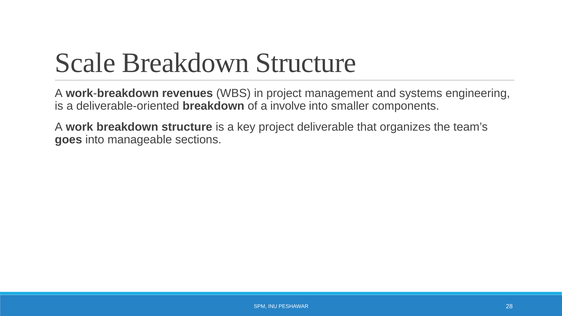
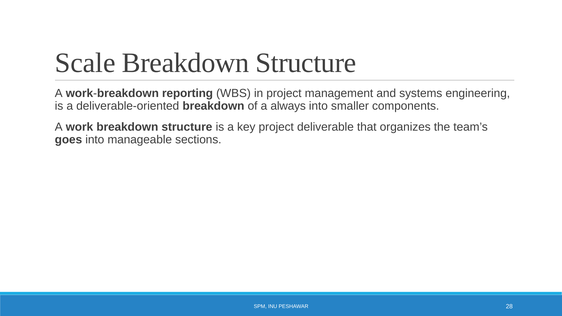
revenues: revenues -> reporting (187, 93)
involve: involve -> always (288, 106)
